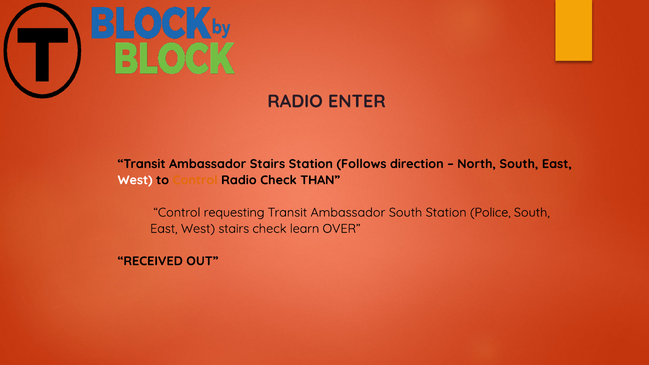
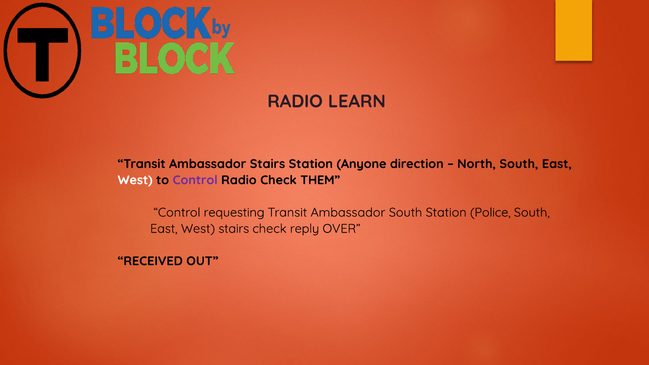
ENTER: ENTER -> LEARN (357, 101)
Follows: Follows -> Anyone (361, 164)
Control colour: orange -> purple (195, 180)
THAN: THAN -> THEM (320, 180)
learn: learn -> reply (305, 229)
